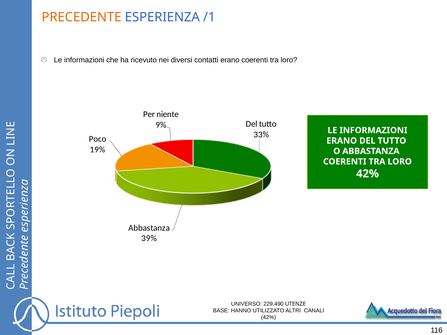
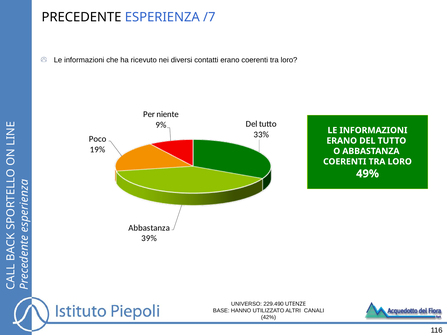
PRECEDENTE colour: orange -> black (82, 17)
/1: /1 -> /7 (209, 17)
42%: 42% -> 49% (368, 174)
